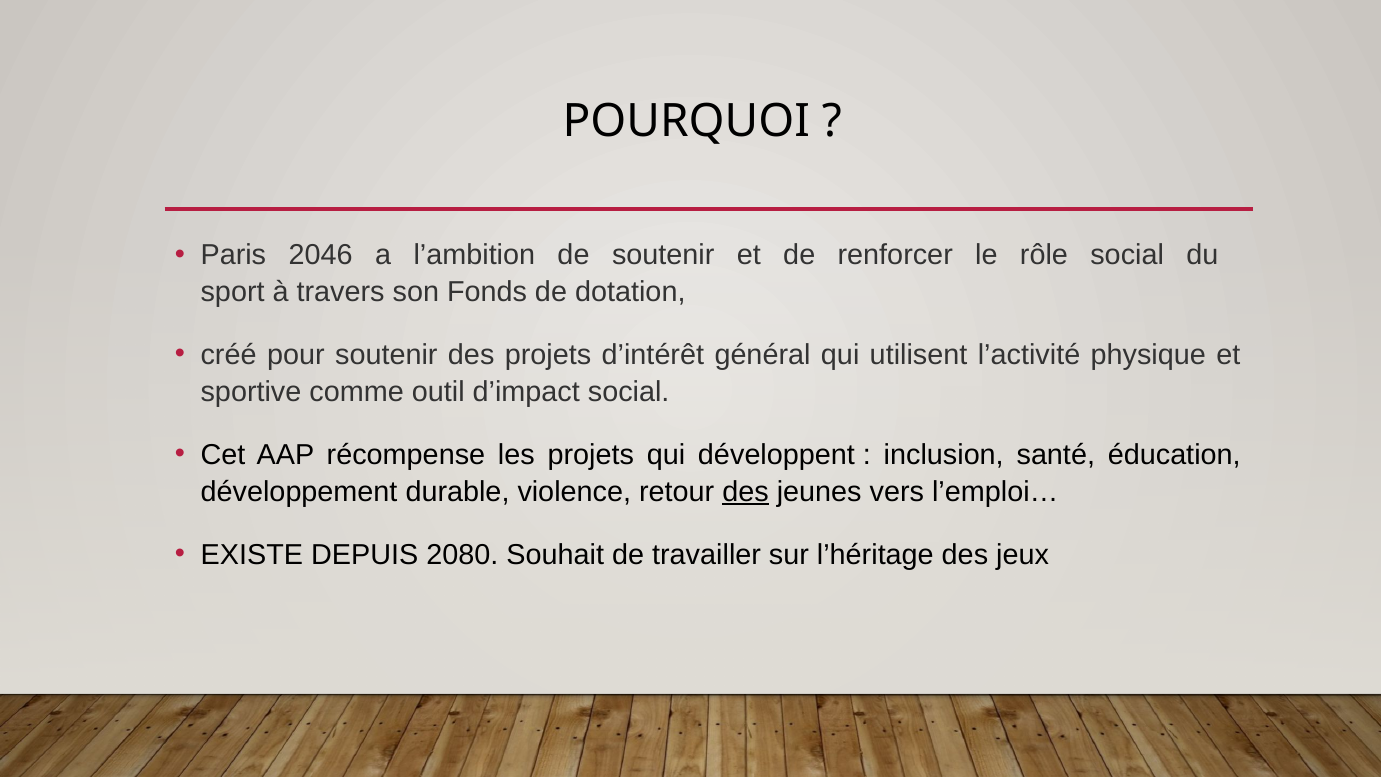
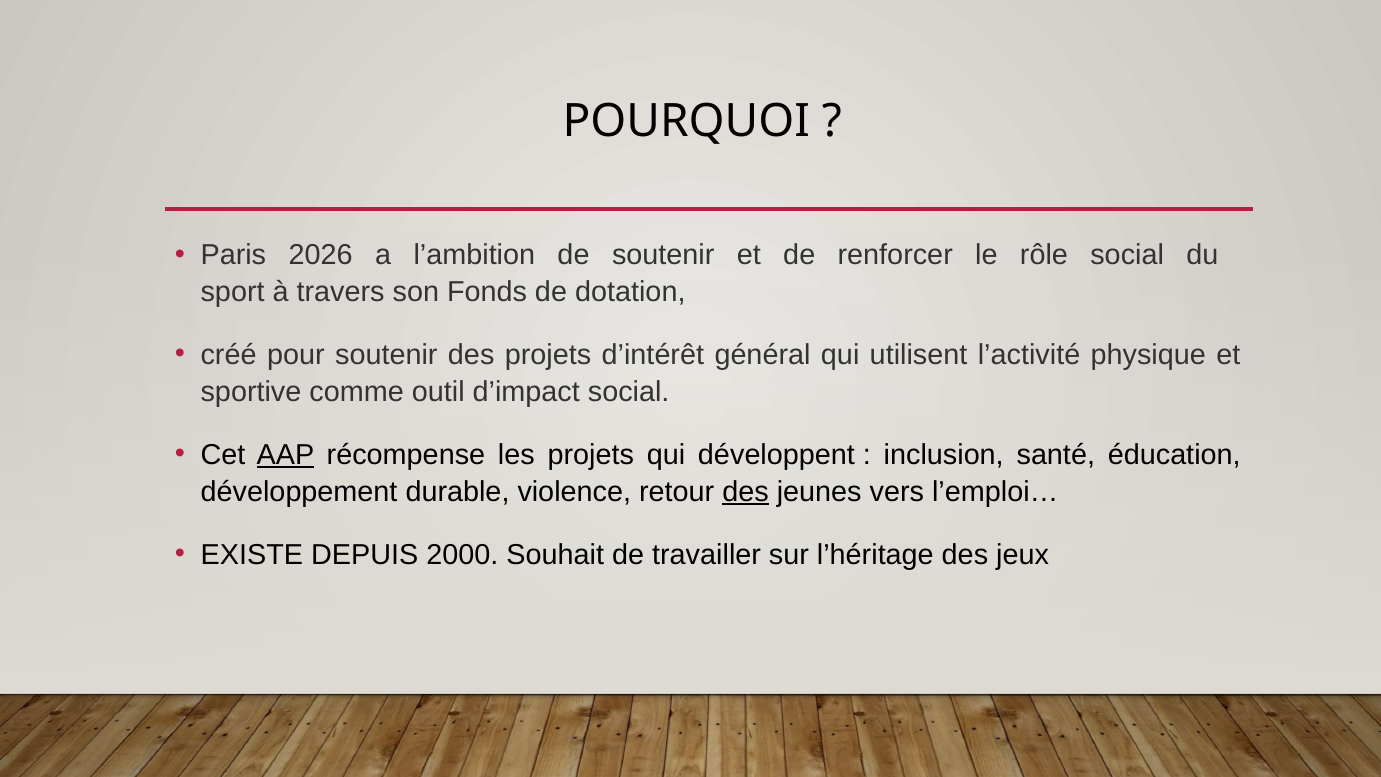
2046: 2046 -> 2026 (321, 255)
AAP underline: none -> present (286, 455)
2080: 2080 -> 2000 (462, 555)
